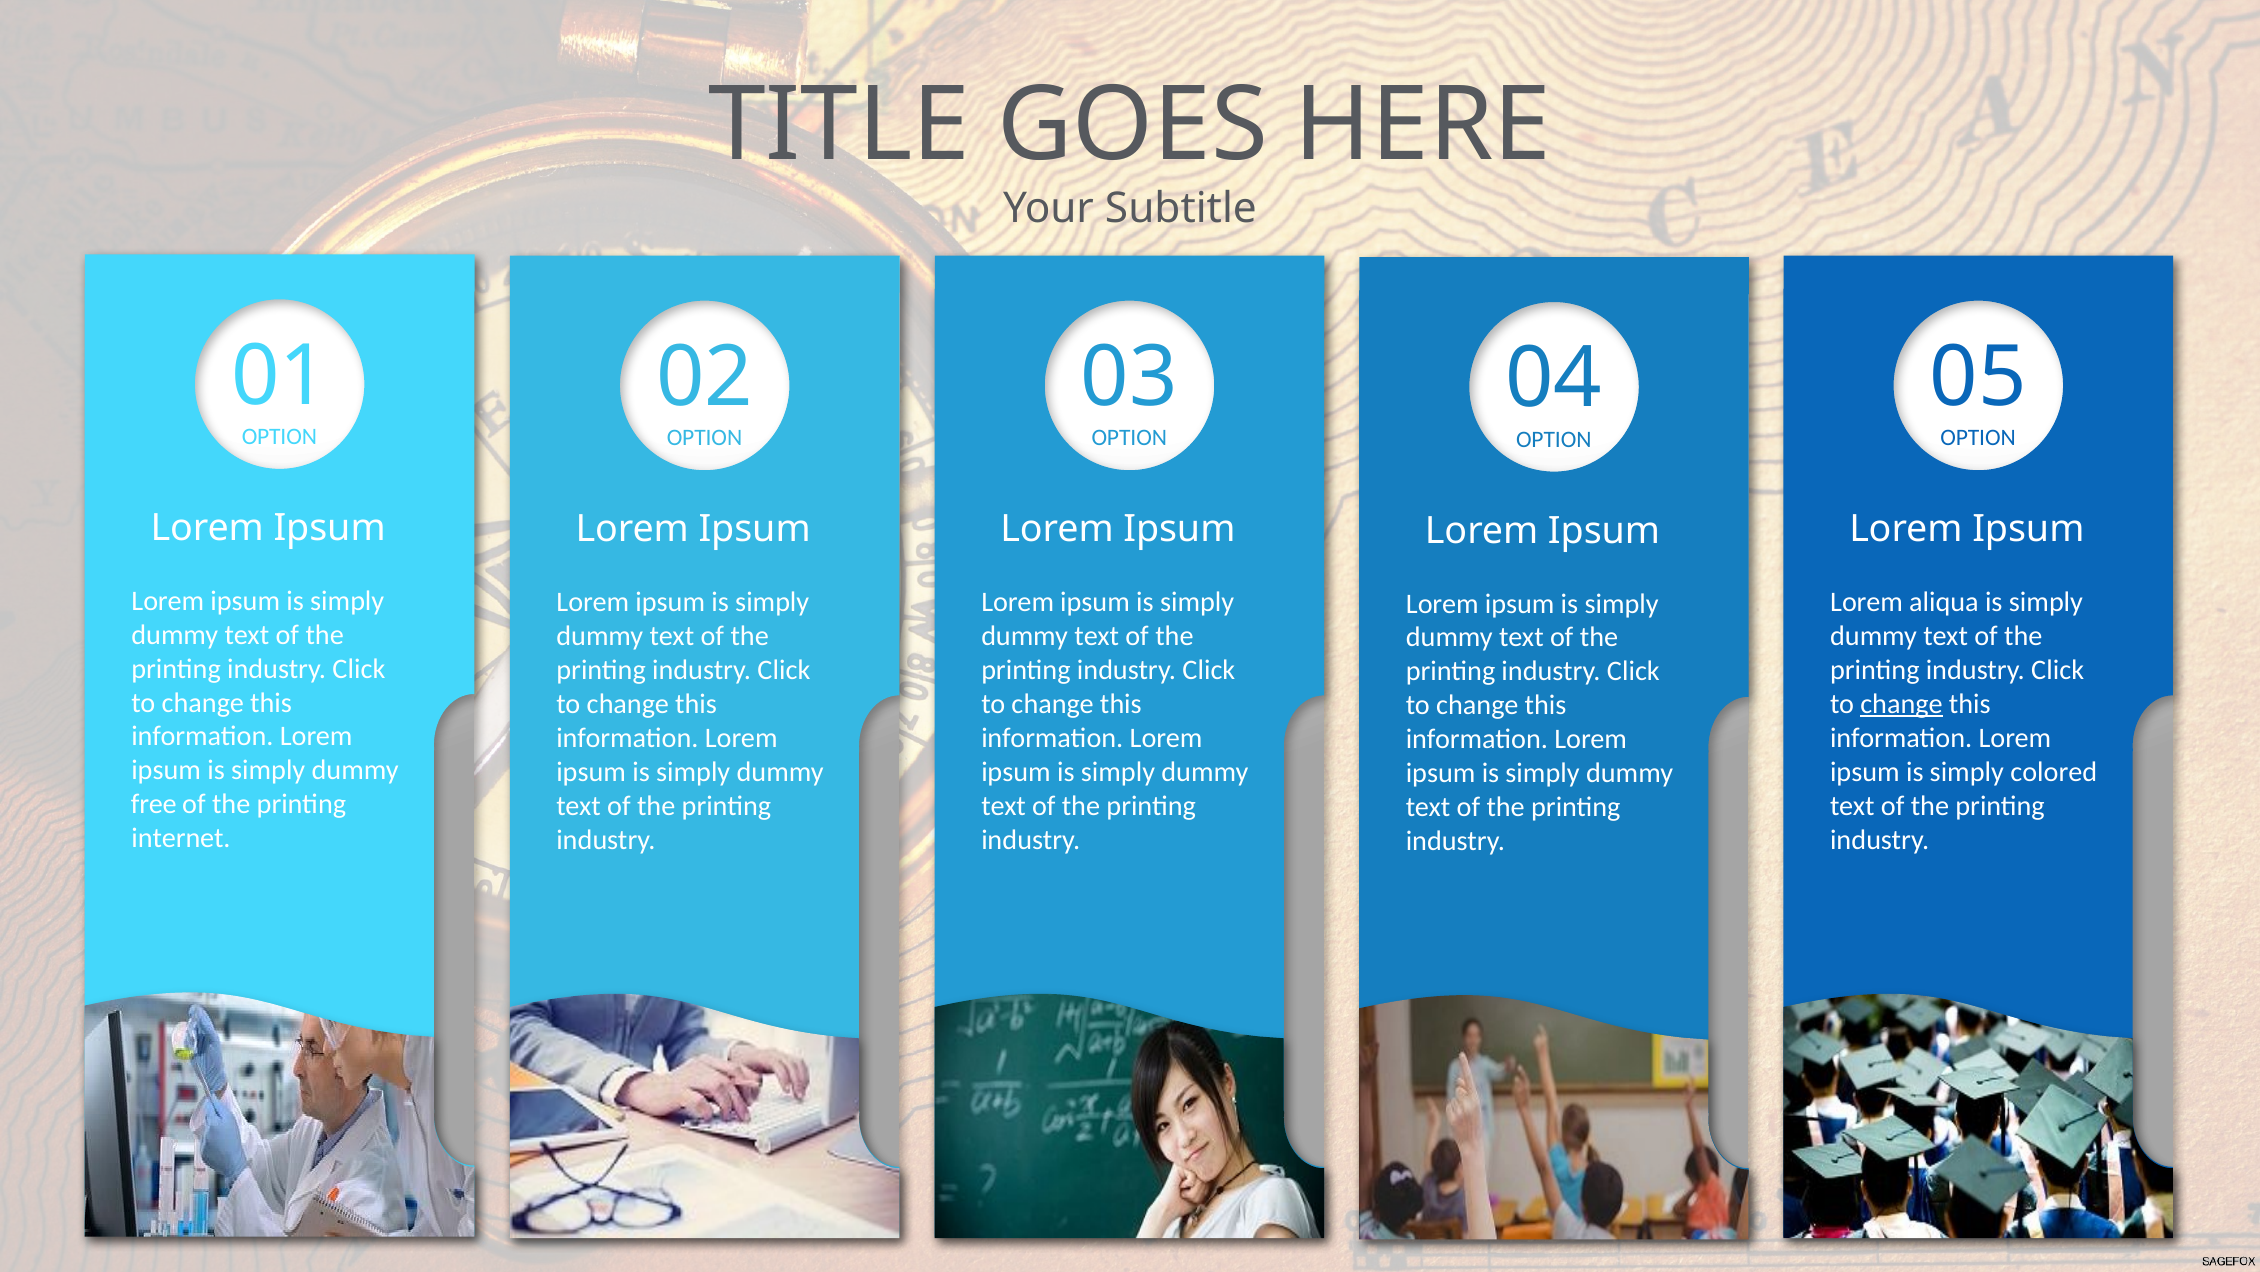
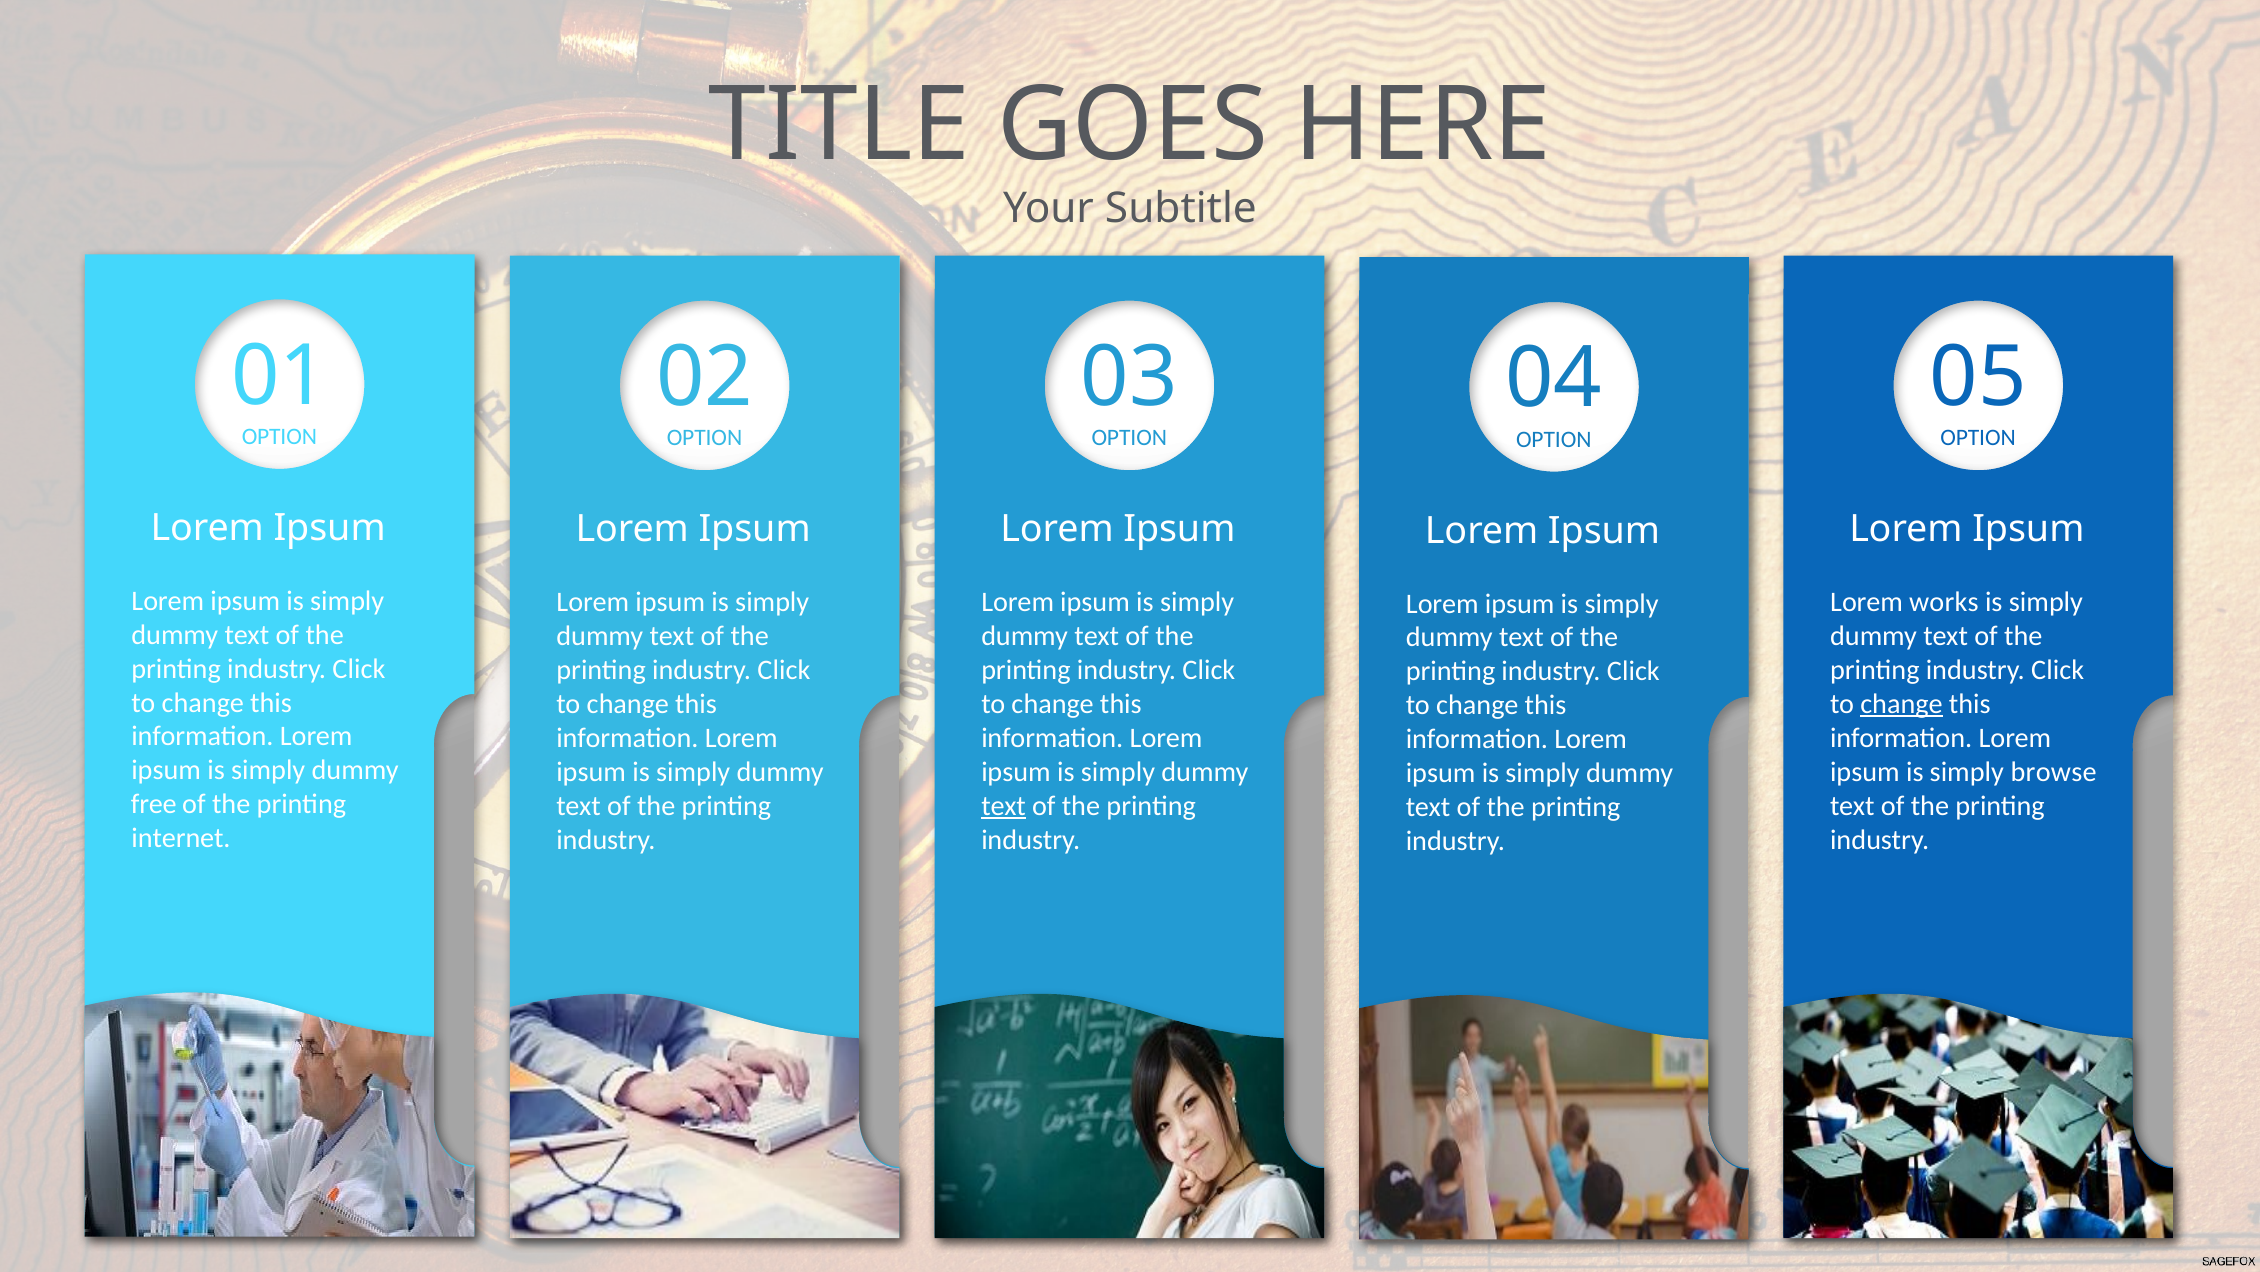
aliqua: aliqua -> works (1944, 602)
colored: colored -> browse (2054, 772)
text underline: none -> present (1004, 805)
